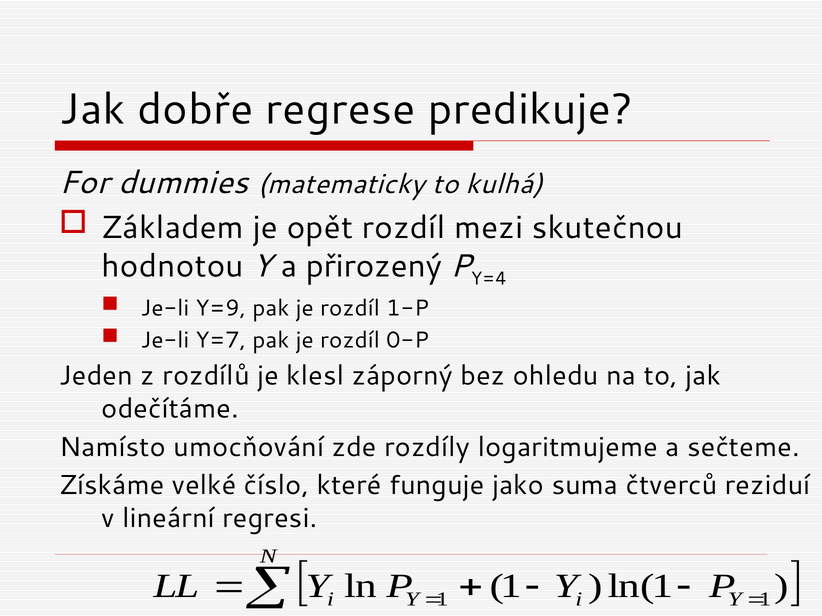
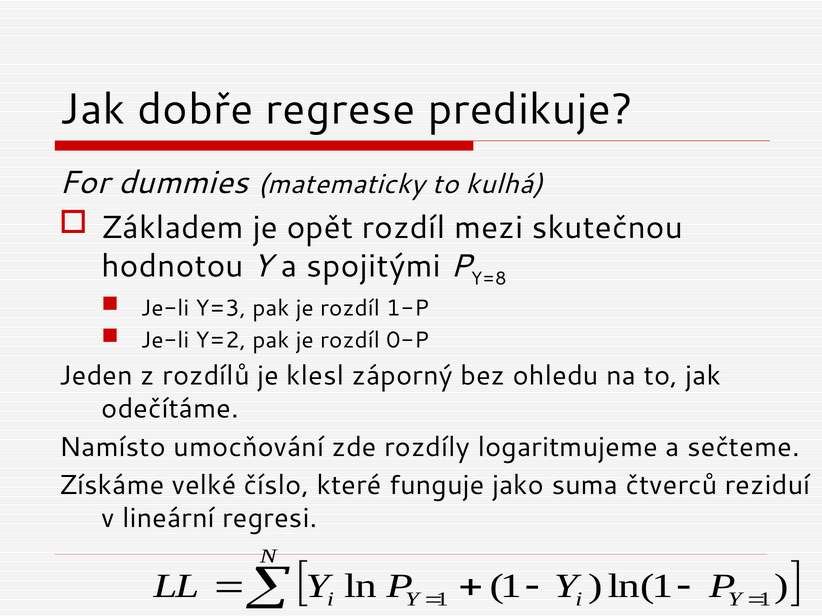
přirozený: přirozený -> spojitými (374, 266)
Y=4: Y=4 -> Y=8 (489, 279)
Y=9: Y=9 -> Y=3 (221, 308)
Y=7: Y=7 -> Y=2 (221, 340)
